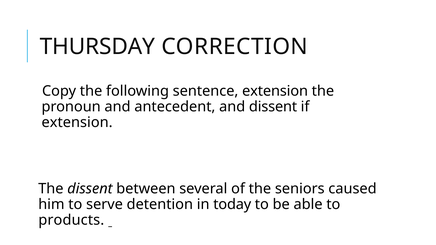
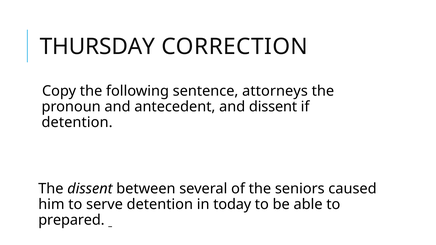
sentence extension: extension -> attorneys (275, 91)
extension: extension -> detention (77, 123)
products: products -> prepared (71, 220)
